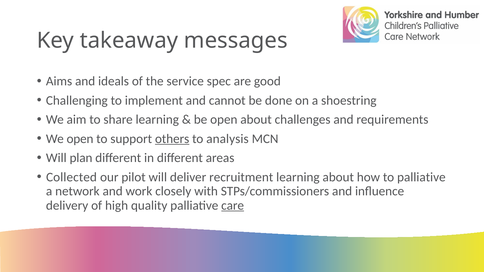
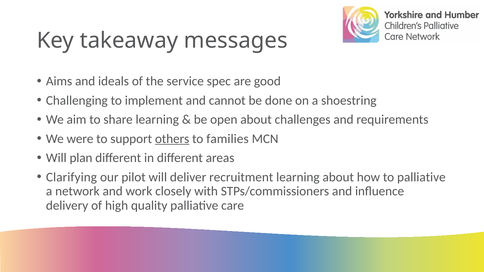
We open: open -> were (80, 139)
analysis: analysis -> families (227, 139)
Collected: Collected -> Clarifying (71, 177)
care underline: present -> none (233, 206)
